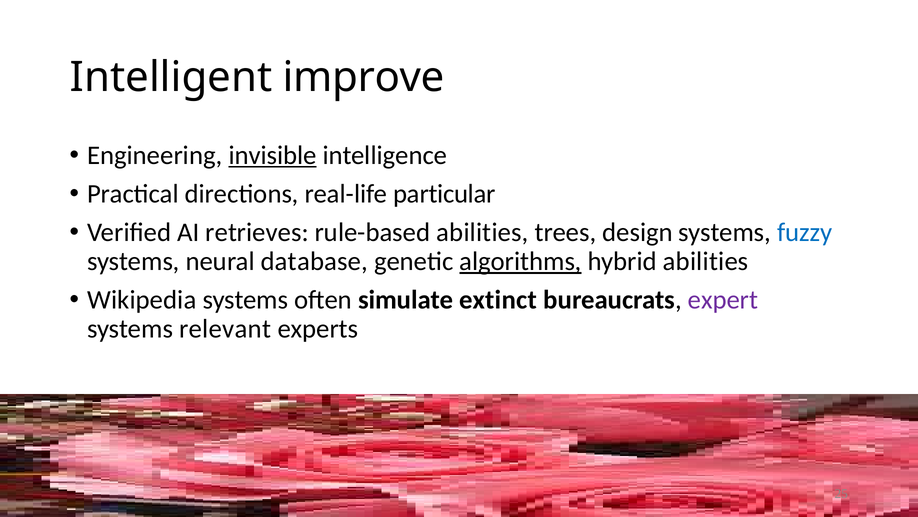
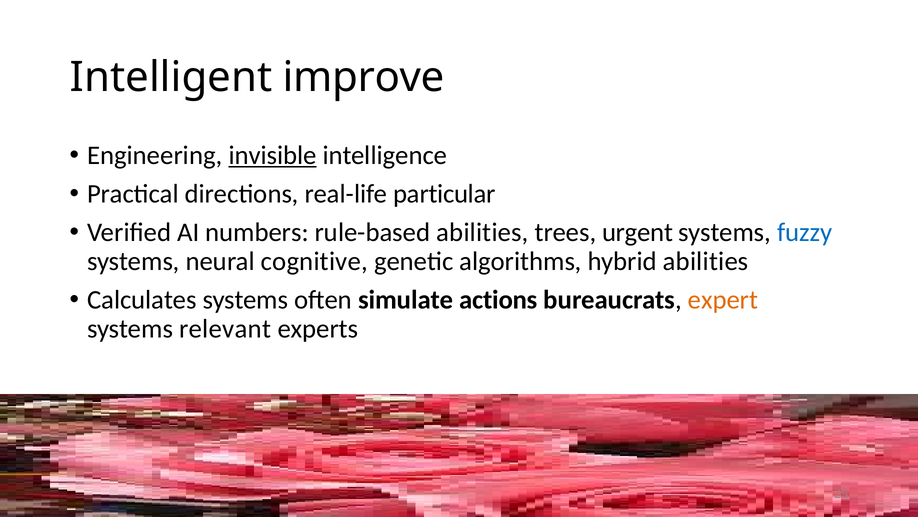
retrieves: retrieves -> numbers (257, 232)
design: design -> urgent (638, 232)
database: database -> cognitive (314, 261)
algorithms underline: present -> none (520, 261)
Wikipedia: Wikipedia -> Calculates (142, 300)
extinct: extinct -> actions (498, 300)
expert colour: purple -> orange (723, 300)
